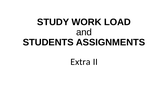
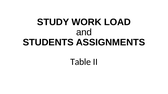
Extra: Extra -> Table (81, 62)
